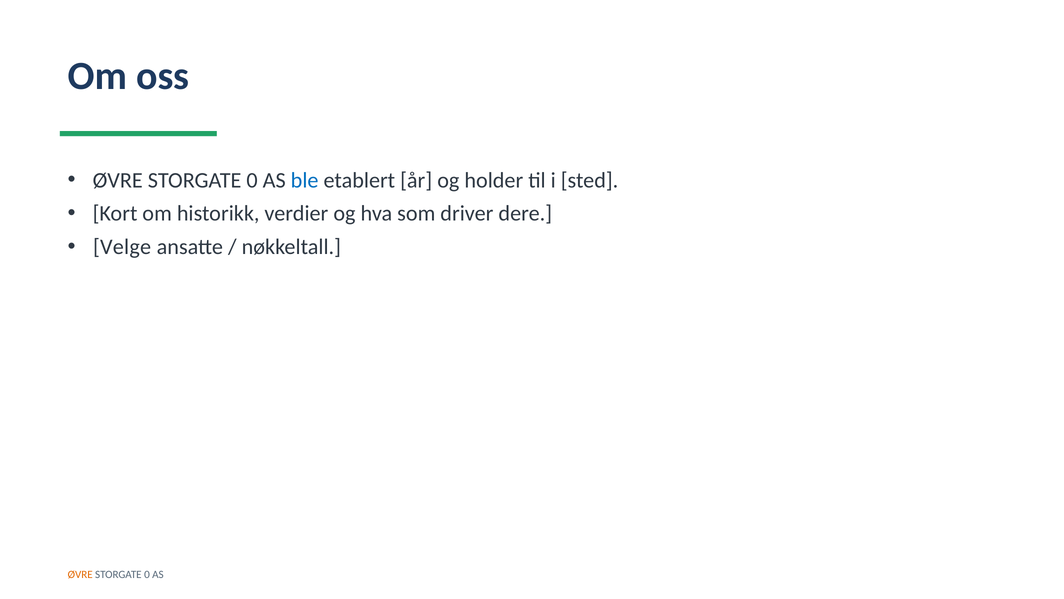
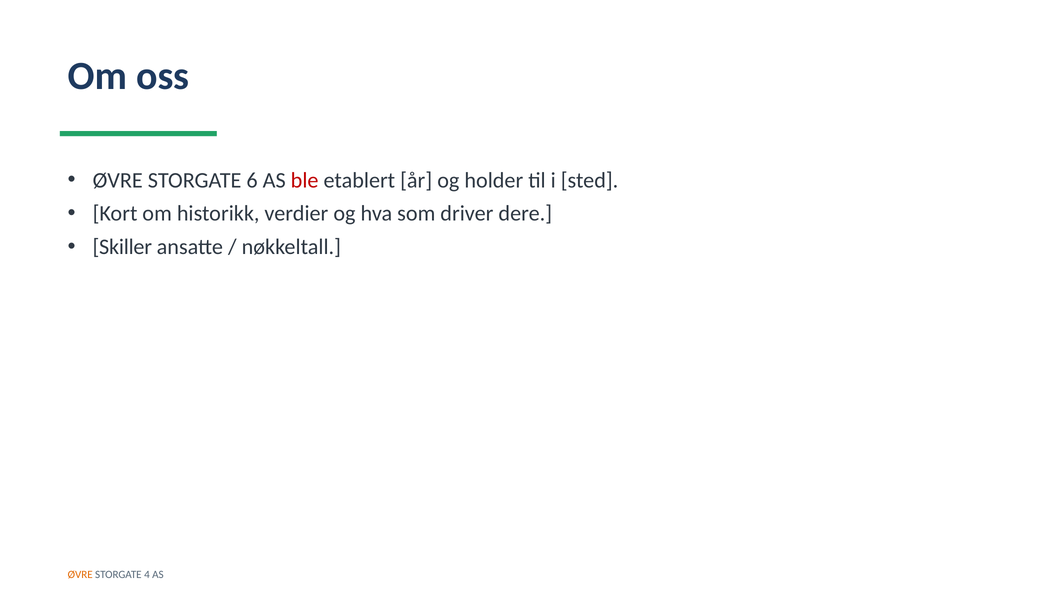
0: 0 -> 6 (252, 180)
ble colour: blue -> red (305, 180)
Velge: Velge -> Skiller (122, 247)
0: 0 -> 4 (147, 574)
